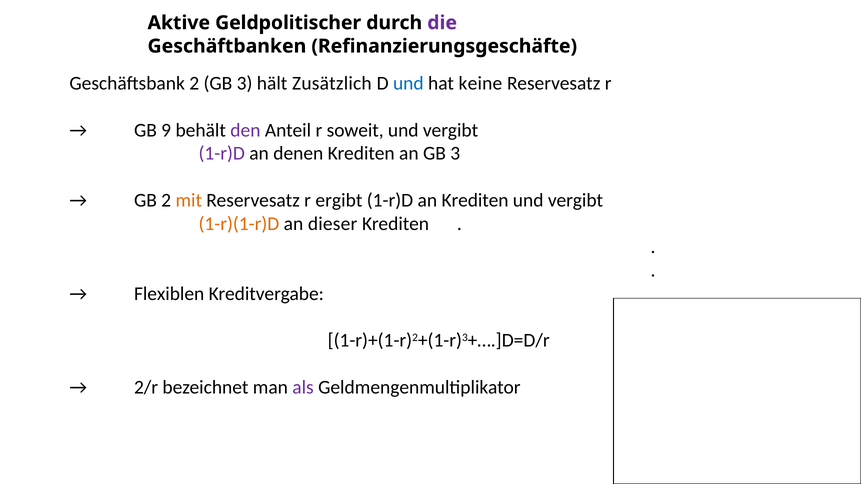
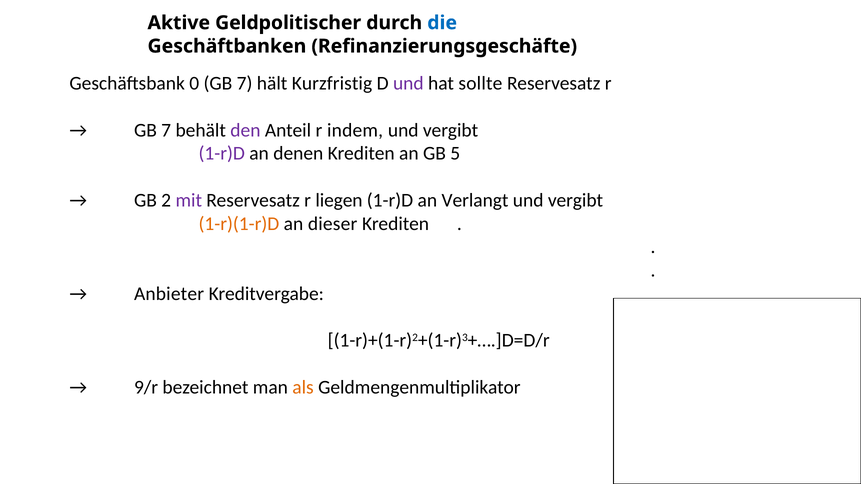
die colour: purple -> blue (442, 23)
Geschäftsbank 2: 2 -> 0 (194, 83)
3: 3 -> 7 (245, 83)
Zusätzlich: Zusätzlich -> Kurzfristig (332, 83)
und colour: blue -> purple (408, 83)
keine: keine -> sollte (480, 83)
9: 9 -> 7 (166, 130)
soweit: soweit -> indem (355, 130)
an GB 3: 3 -> 5 (455, 154)
mit colour: orange -> purple (189, 200)
ergibt: ergibt -> liegen (339, 200)
an Krediten: Krediten -> Verlangt (475, 200)
Flexiblen: Flexiblen -> Anbieter (169, 294)
2/r: 2/r -> 9/r (146, 388)
als colour: purple -> orange (303, 388)
